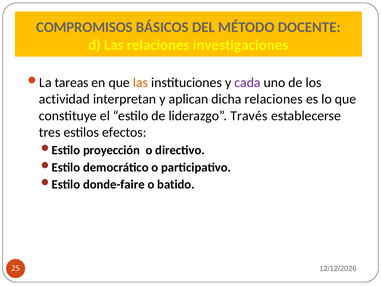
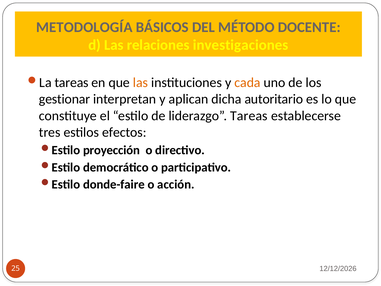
COMPROMISOS: COMPROMISOS -> METODOLOGÍA (84, 27)
cada colour: purple -> orange (248, 83)
actividad: actividad -> gestionar (65, 99)
dicha relaciones: relaciones -> autoritario (274, 99)
liderazgo Través: Través -> Tareas (249, 116)
batido: batido -> acción (176, 184)
